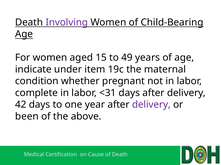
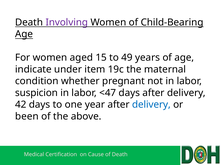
complete: complete -> suspicion (36, 93)
<31: <31 -> <47 (108, 93)
delivery colour: purple -> blue (151, 105)
